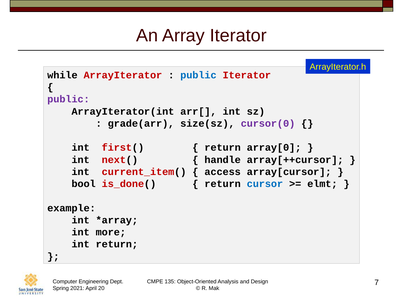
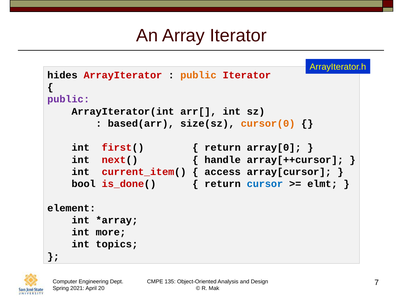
while: while -> hides (62, 75)
public colour: blue -> orange (198, 75)
grade(arr: grade(arr -> based(arr (141, 124)
cursor(0 colour: purple -> orange (268, 124)
example: example -> element (72, 208)
int return: return -> topics (117, 244)
